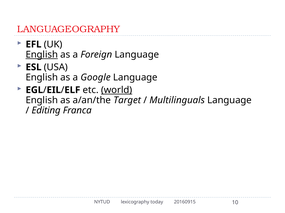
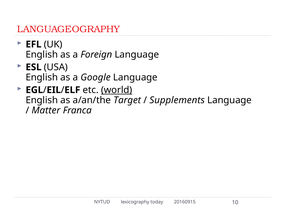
English underline: present -> none (42, 55)
Multilinguals: Multilinguals -> Supplements (177, 101)
Editing: Editing -> Matter (46, 111)
